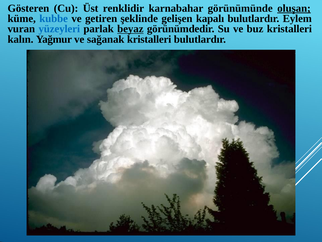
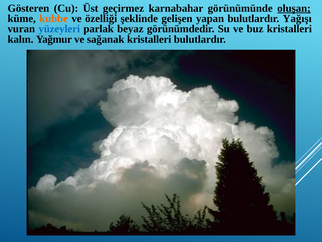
renklidir: renklidir -> geçirmez (123, 8)
kubbe colour: blue -> orange (54, 19)
getiren: getiren -> özelliği (101, 19)
kapalı: kapalı -> yapan (210, 19)
Eylem: Eylem -> Yağışı (297, 19)
beyaz underline: present -> none (130, 29)
